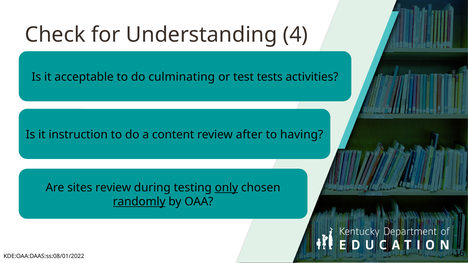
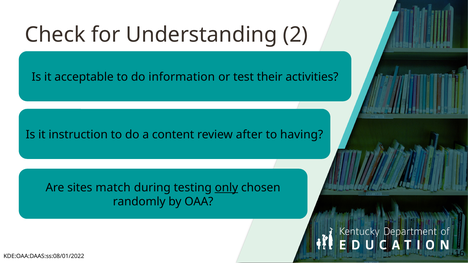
4: 4 -> 2 (295, 35)
culminating: culminating -> information (182, 77)
tests: tests -> their (270, 77)
sites review: review -> match (113, 188)
randomly underline: present -> none (139, 202)
